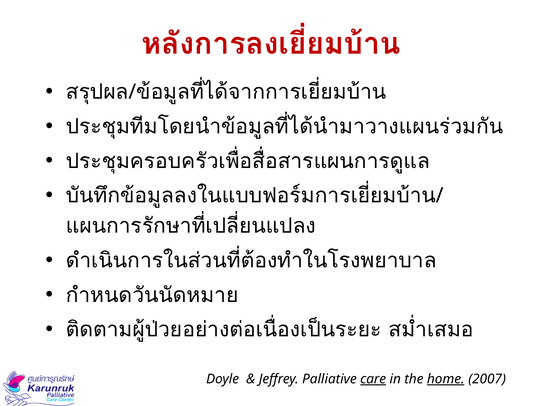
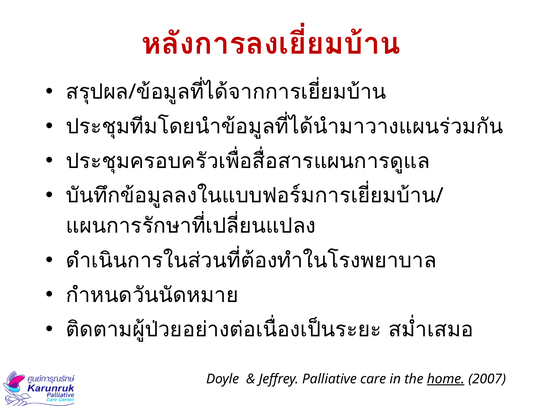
care underline: present -> none (373, 379)
